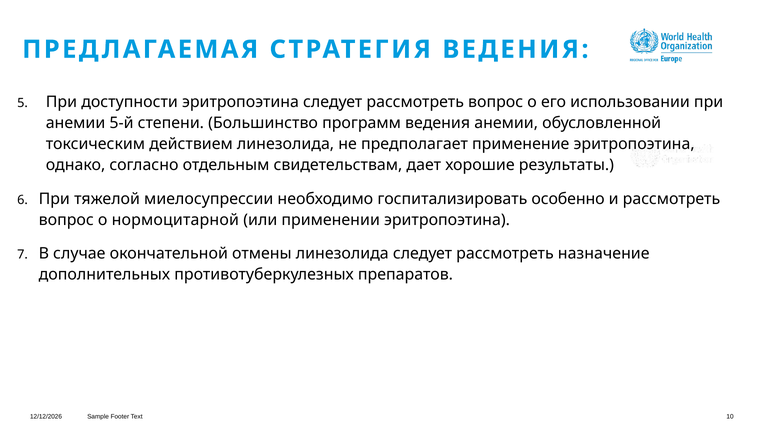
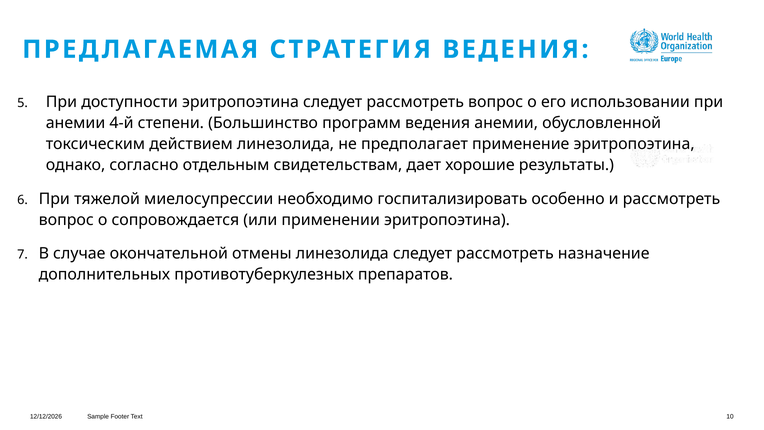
5-й: 5-й -> 4-й (121, 123)
нормоцитарной: нормоцитарной -> сопровождается (175, 220)
